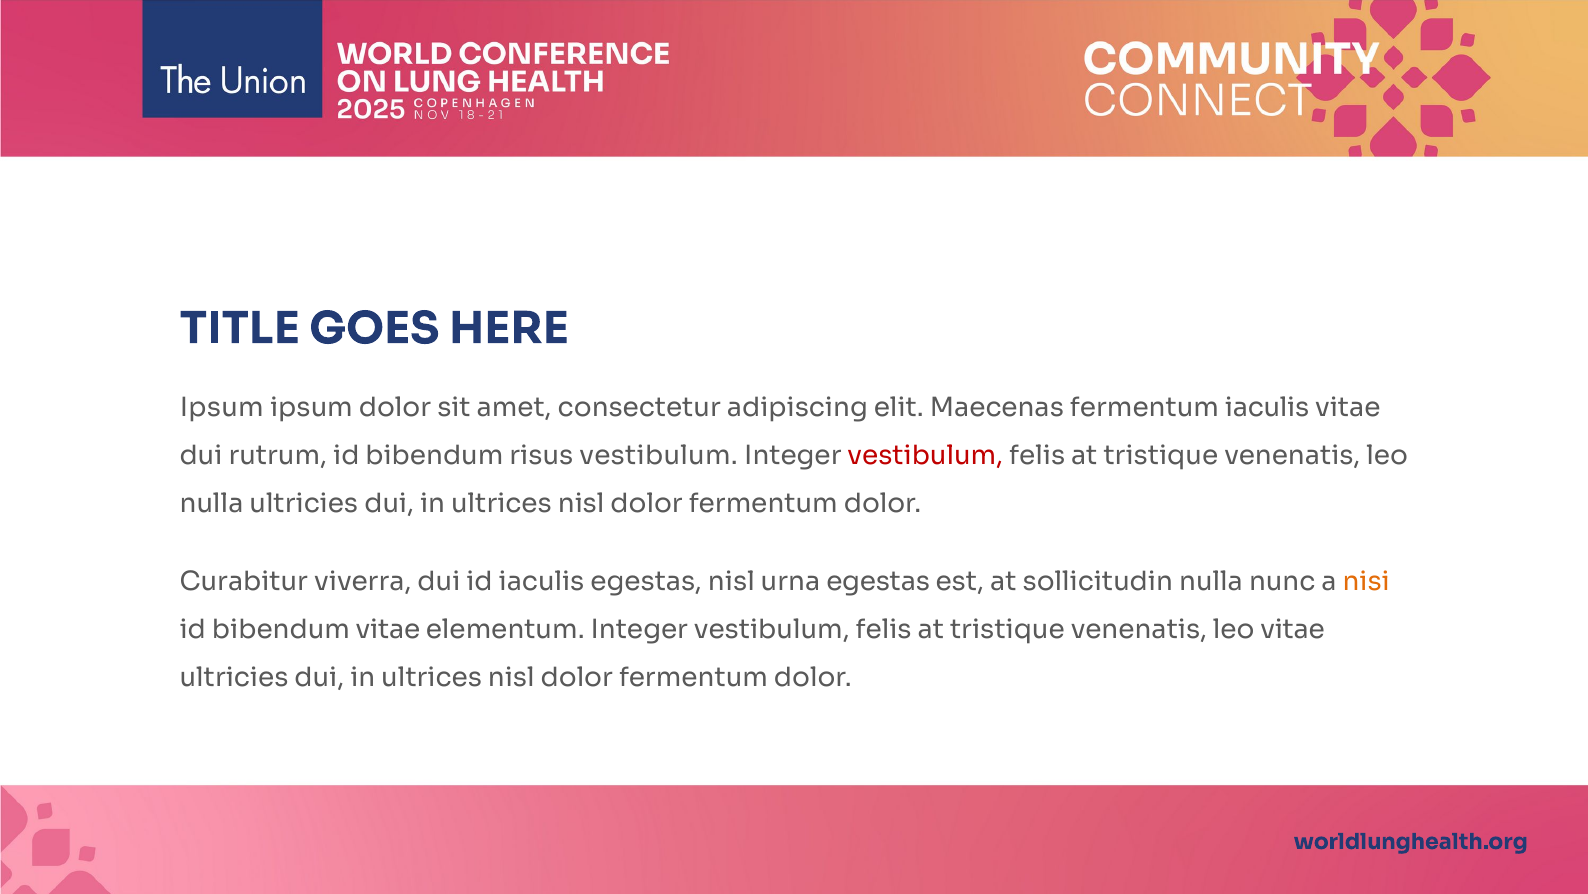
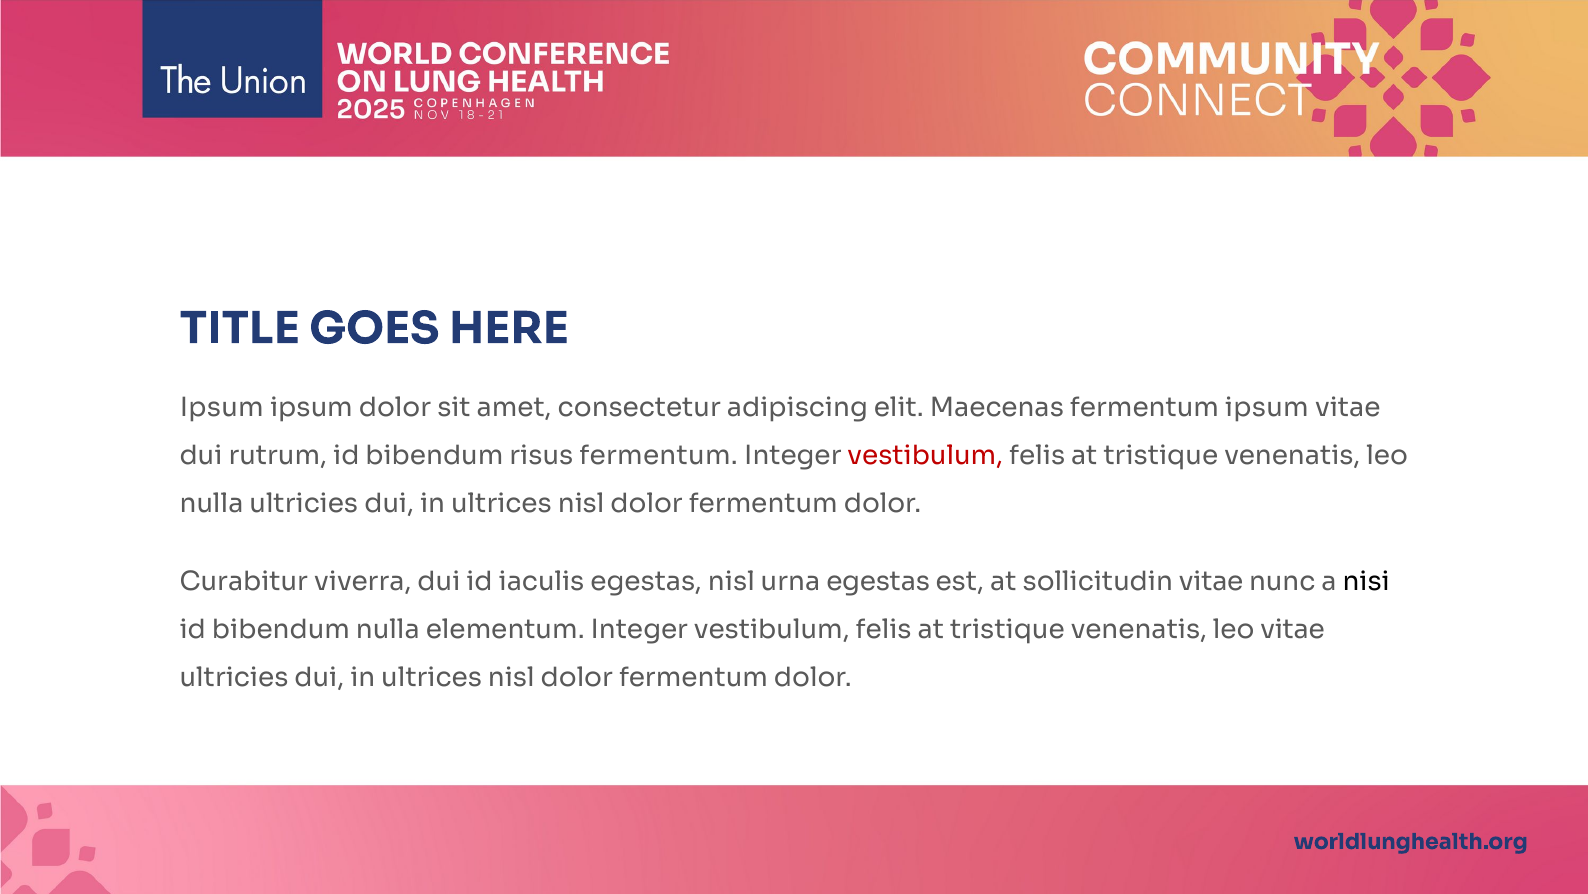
fermentum iaculis: iaculis -> ipsum (1267, 408)
risus vestibulum: vestibulum -> fermentum (659, 455)
sollicitudin nulla: nulla -> vitae (1211, 582)
nisi colour: orange -> black (1366, 582)
bibendum vitae: vitae -> nulla (388, 629)
